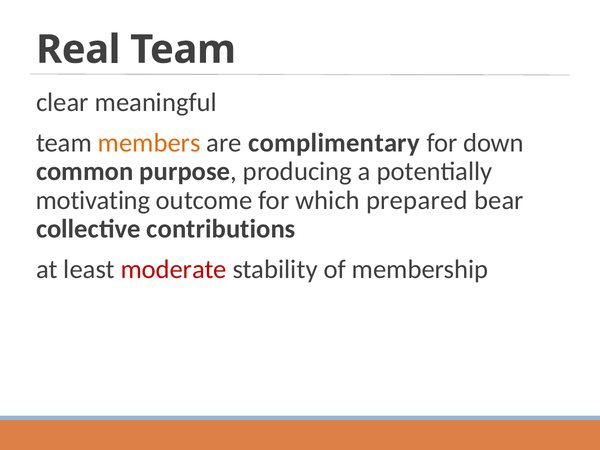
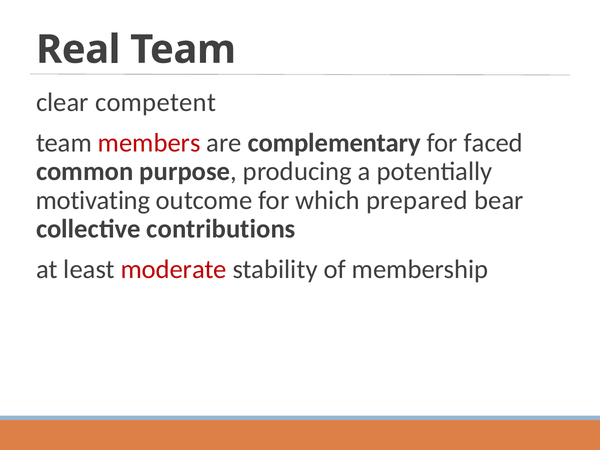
meaningful: meaningful -> competent (156, 102)
members colour: orange -> red (149, 143)
complimentary: complimentary -> complementary (334, 143)
down: down -> faced (493, 143)
